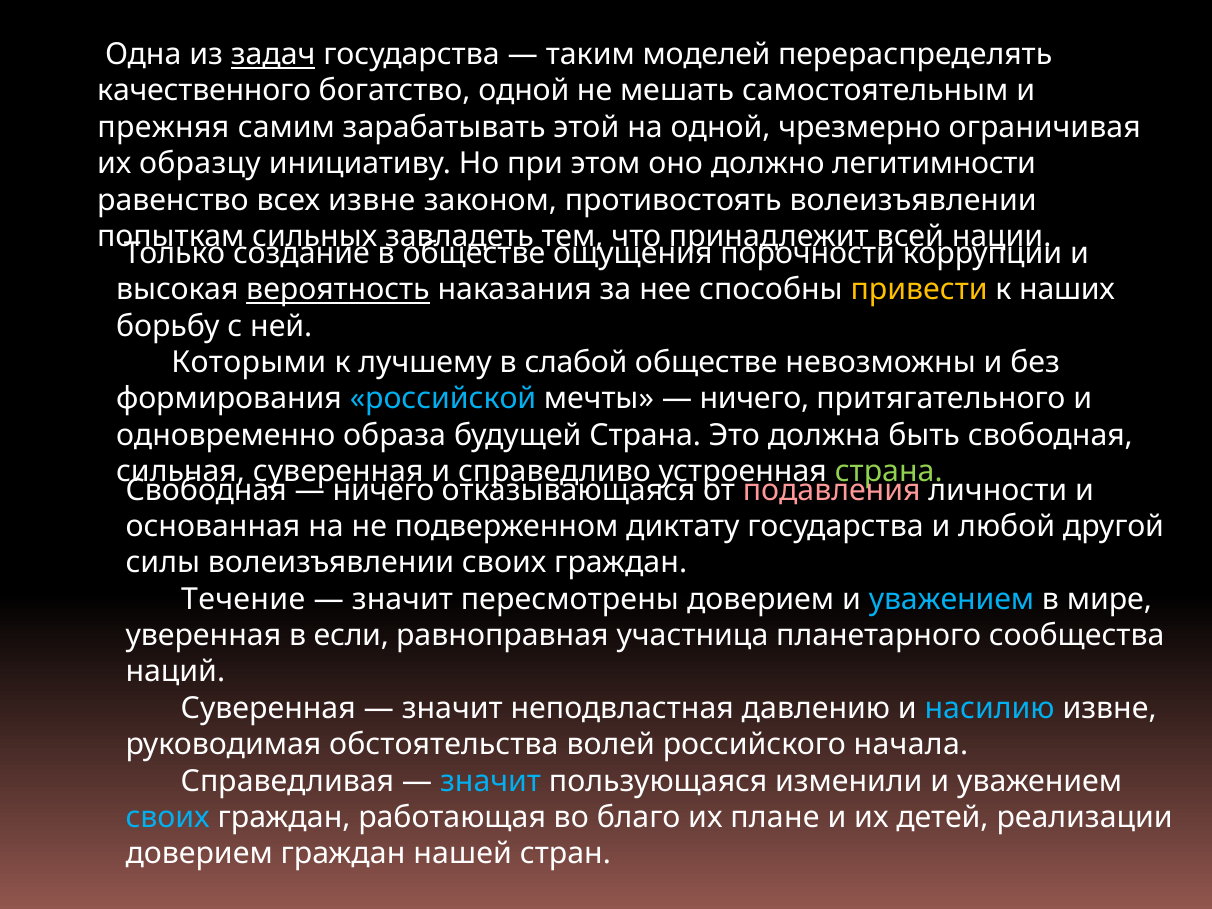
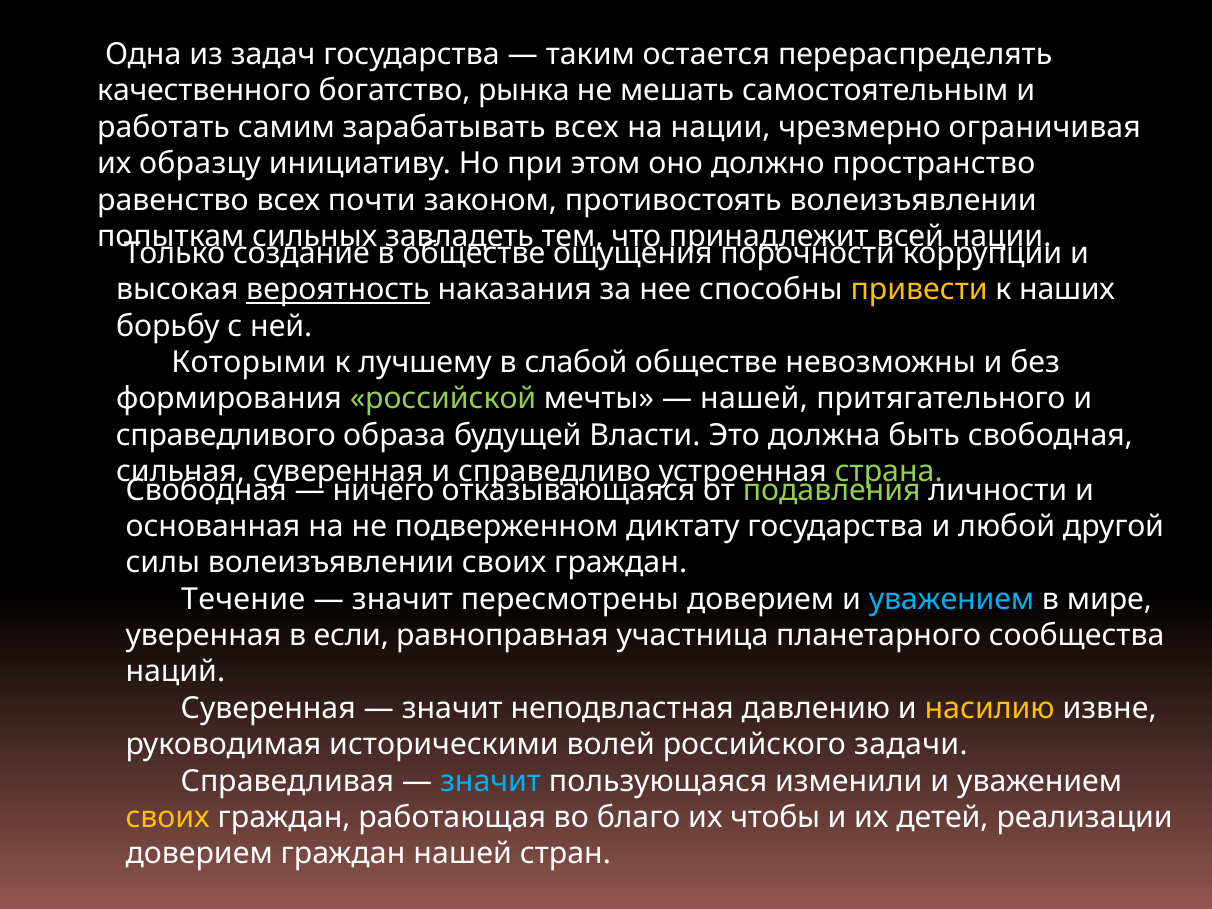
задач underline: present -> none (273, 55)
моделей: моделей -> остается (706, 55)
богатство одной: одной -> рынка (524, 91)
прежняя: прежняя -> работать (164, 127)
зарабатывать этой: этой -> всех (586, 127)
на одной: одной -> нации (721, 127)
легитимности: легитимности -> пространство (934, 164)
всех извне: извне -> почти (372, 200)
российской colour: light blue -> light green (443, 399)
ничего: ничего -> нашей (754, 399)
одновременно: одновременно -> справедливого (226, 435)
будущей Страна: Страна -> Власти (645, 435)
подавления colour: pink -> light green (832, 490)
насилию colour: light blue -> yellow (990, 708)
обстоятельства: обстоятельства -> историческими (444, 745)
начала: начала -> задачи (911, 745)
своих colour: light blue -> yellow (168, 817)
плане: плане -> чтобы (775, 817)
